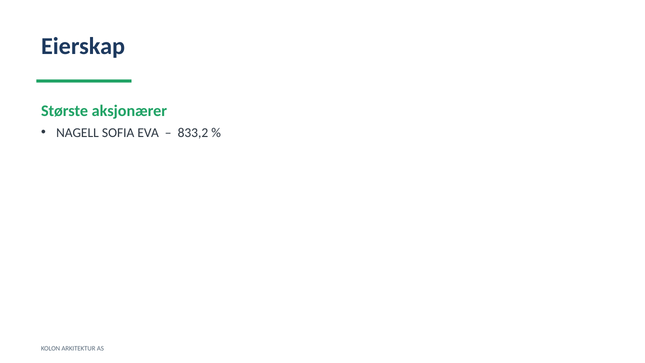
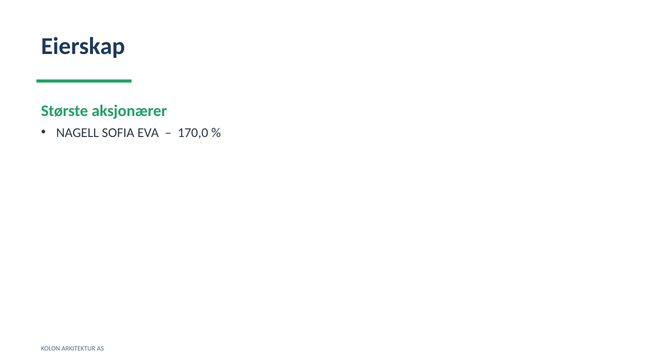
833,2: 833,2 -> 170,0 (193, 133)
